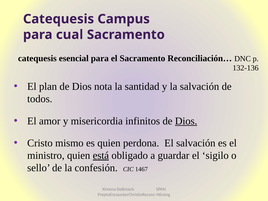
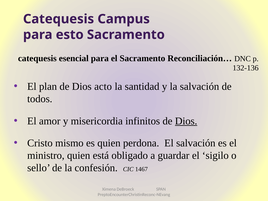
cual: cual -> esto (70, 35)
nota: nota -> acto (103, 86)
está underline: present -> none (101, 156)
